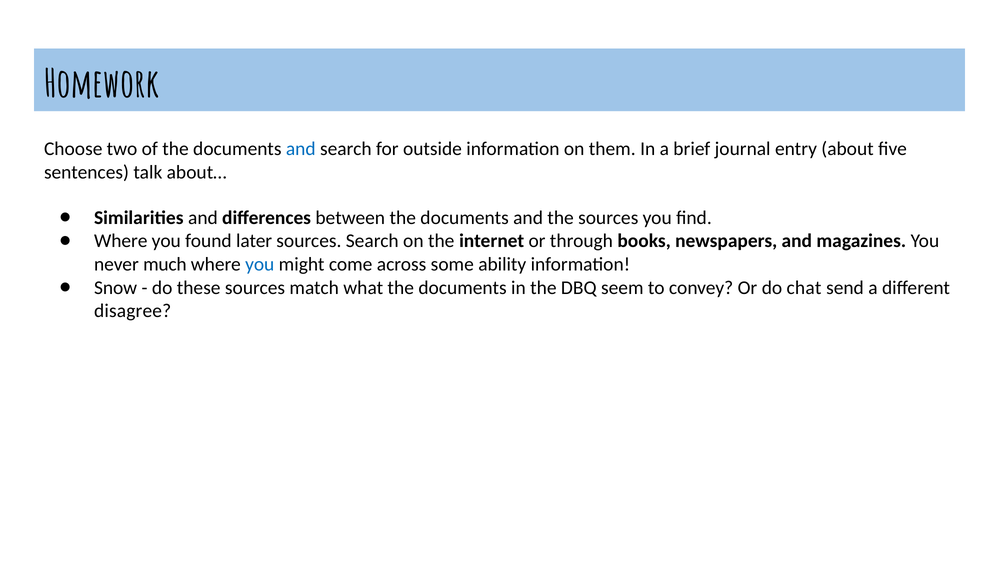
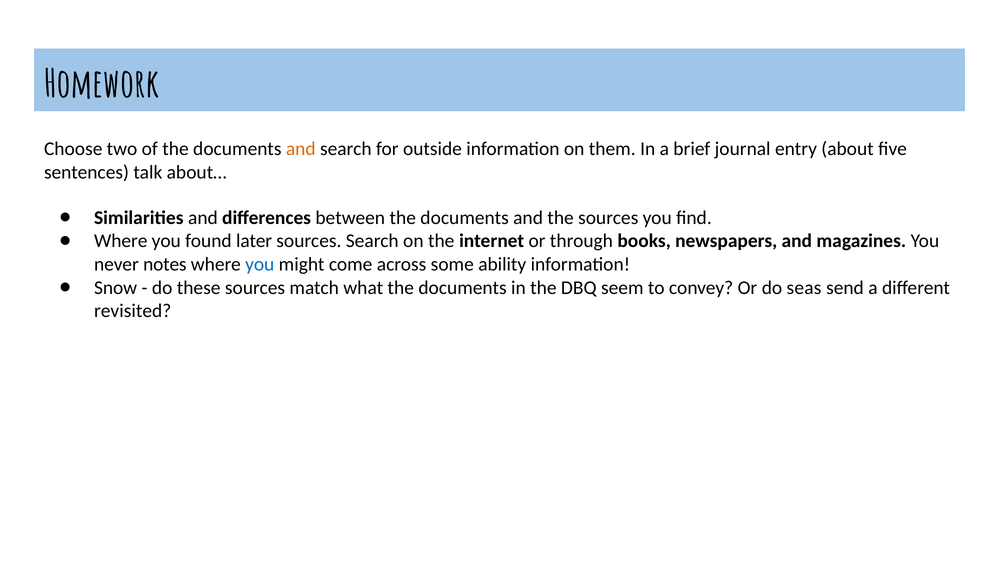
and colour: blue -> orange (301, 149)
much: much -> notes (165, 264)
chat: chat -> seas (804, 288)
disagree: disagree -> revisited (133, 311)
